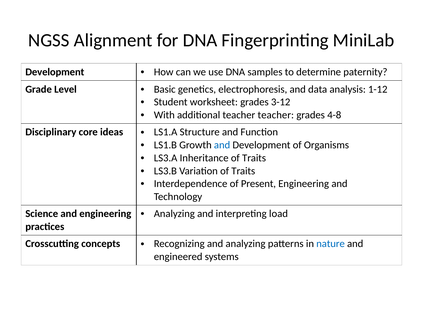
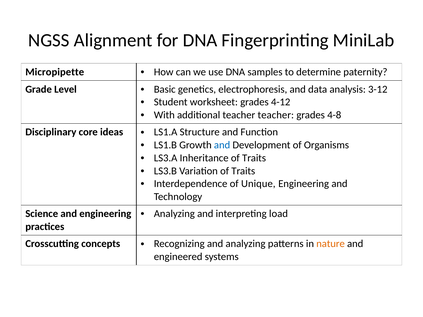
Development: Development -> Micropipette (55, 72)
1-12: 1-12 -> 3-12 (378, 89)
3-12: 3-12 -> 4-12 (281, 102)
Present: Present -> Unique (258, 184)
nature colour: blue -> orange (331, 244)
